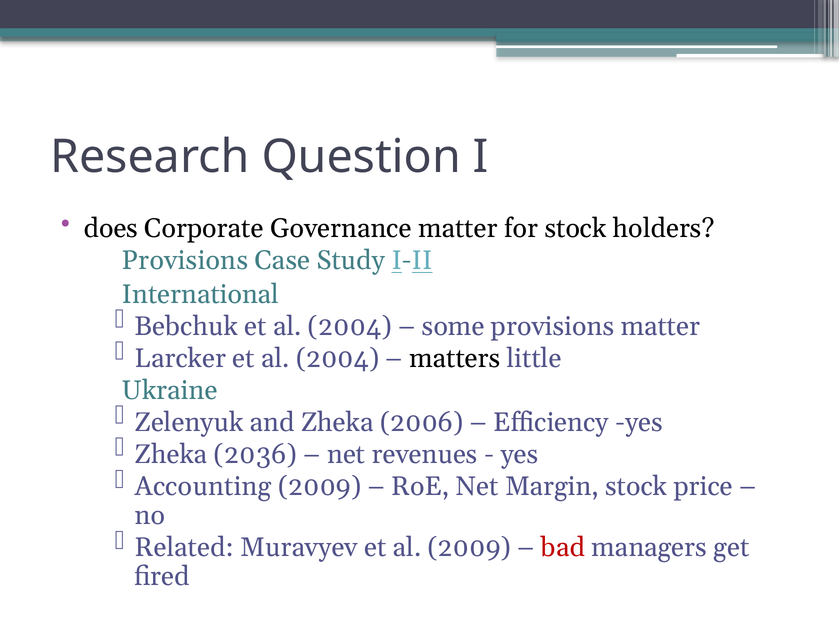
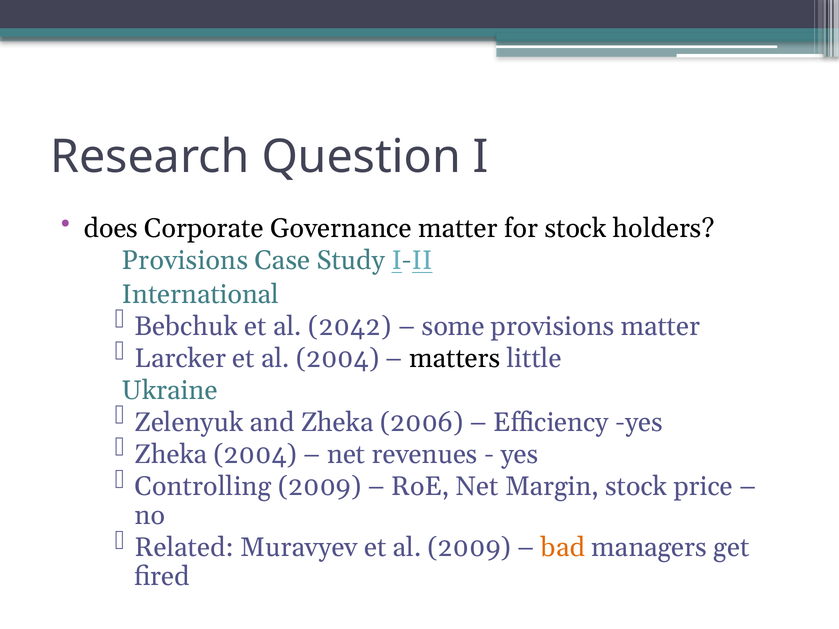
Bebchuk et al 2004: 2004 -> 2042 (350, 326)
Zheka 2036: 2036 -> 2004 (255, 455)
Accounting: Accounting -> Controlling (203, 487)
bad colour: red -> orange (563, 548)
